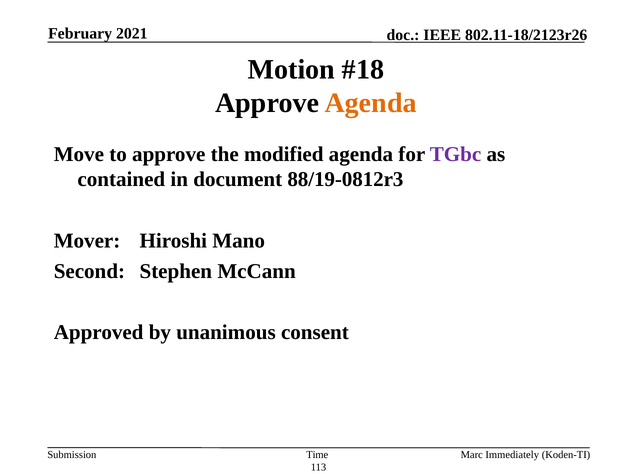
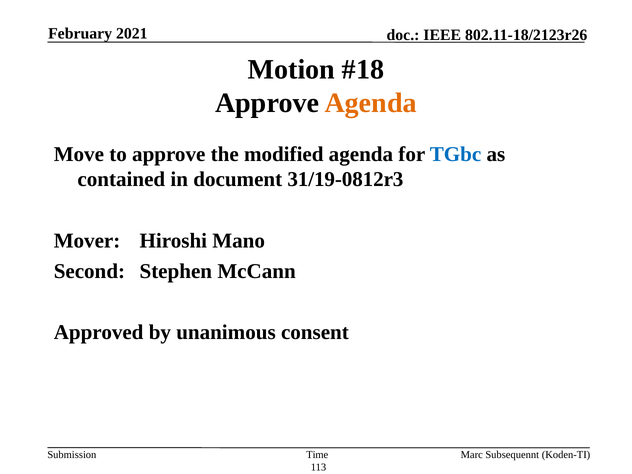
TGbc colour: purple -> blue (456, 154)
88/19-0812r3: 88/19-0812r3 -> 31/19-0812r3 (345, 180)
Immediately: Immediately -> Subsequennt (512, 455)
